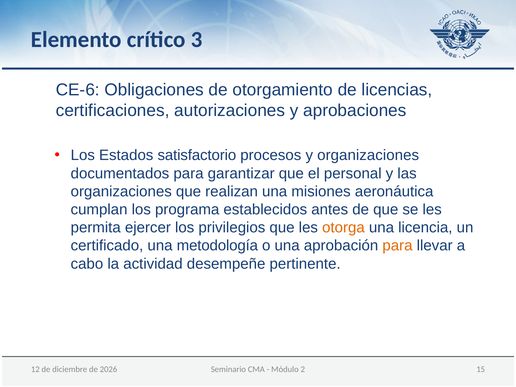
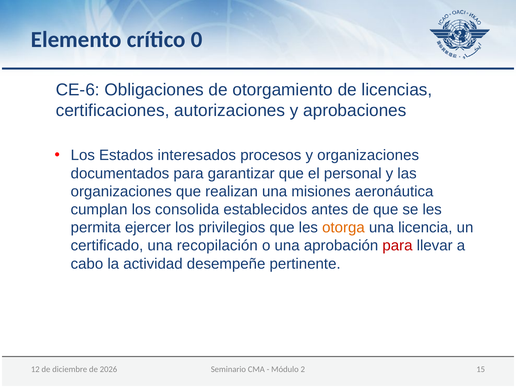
3: 3 -> 0 (196, 39)
satisfactorio: satisfactorio -> interesados (197, 155)
programa: programa -> consolida (187, 210)
metodología: metodología -> recopilación (217, 246)
para colour: orange -> red (397, 246)
